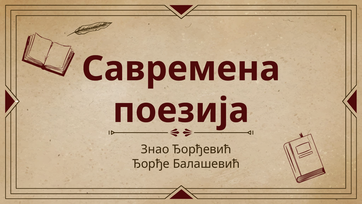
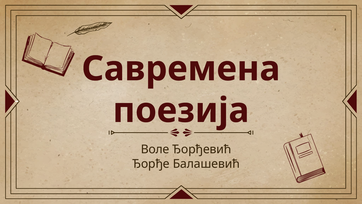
Знао: Знао -> Воле (155, 149)
